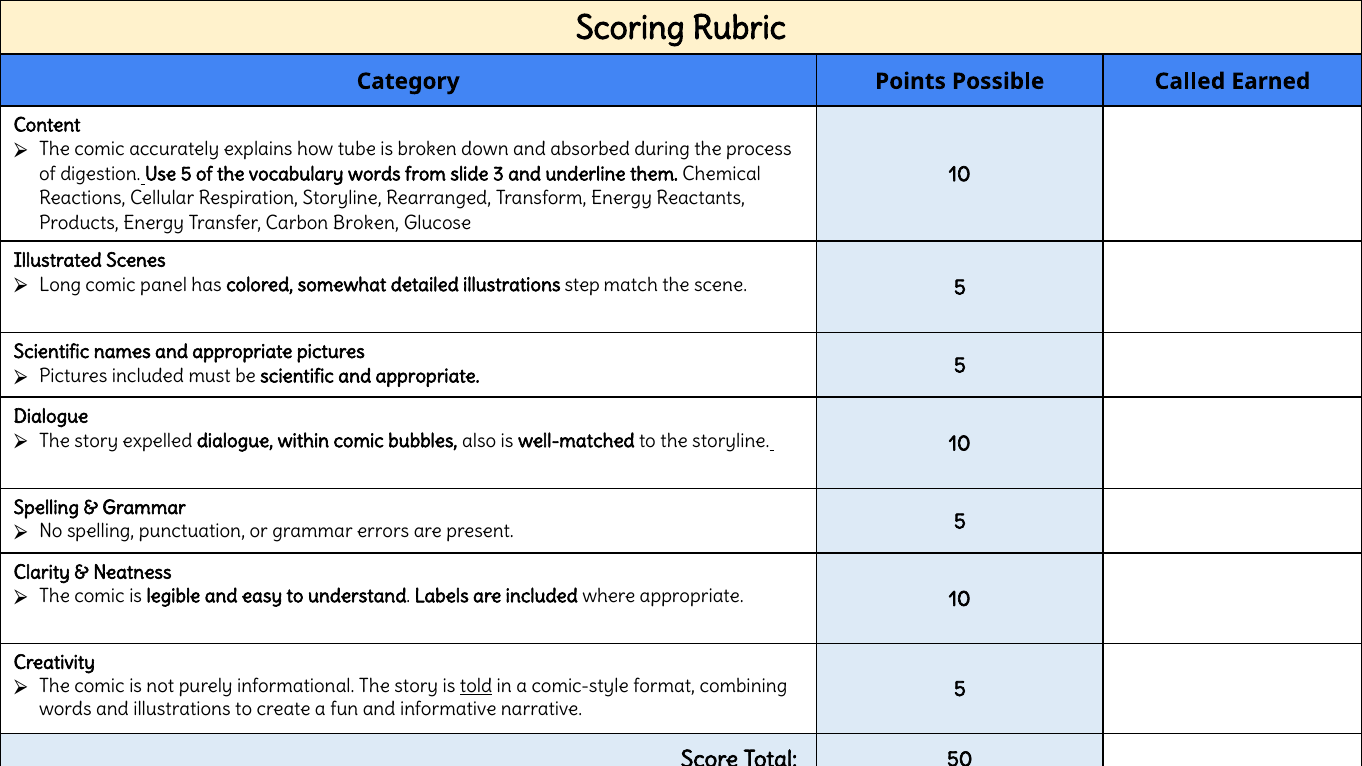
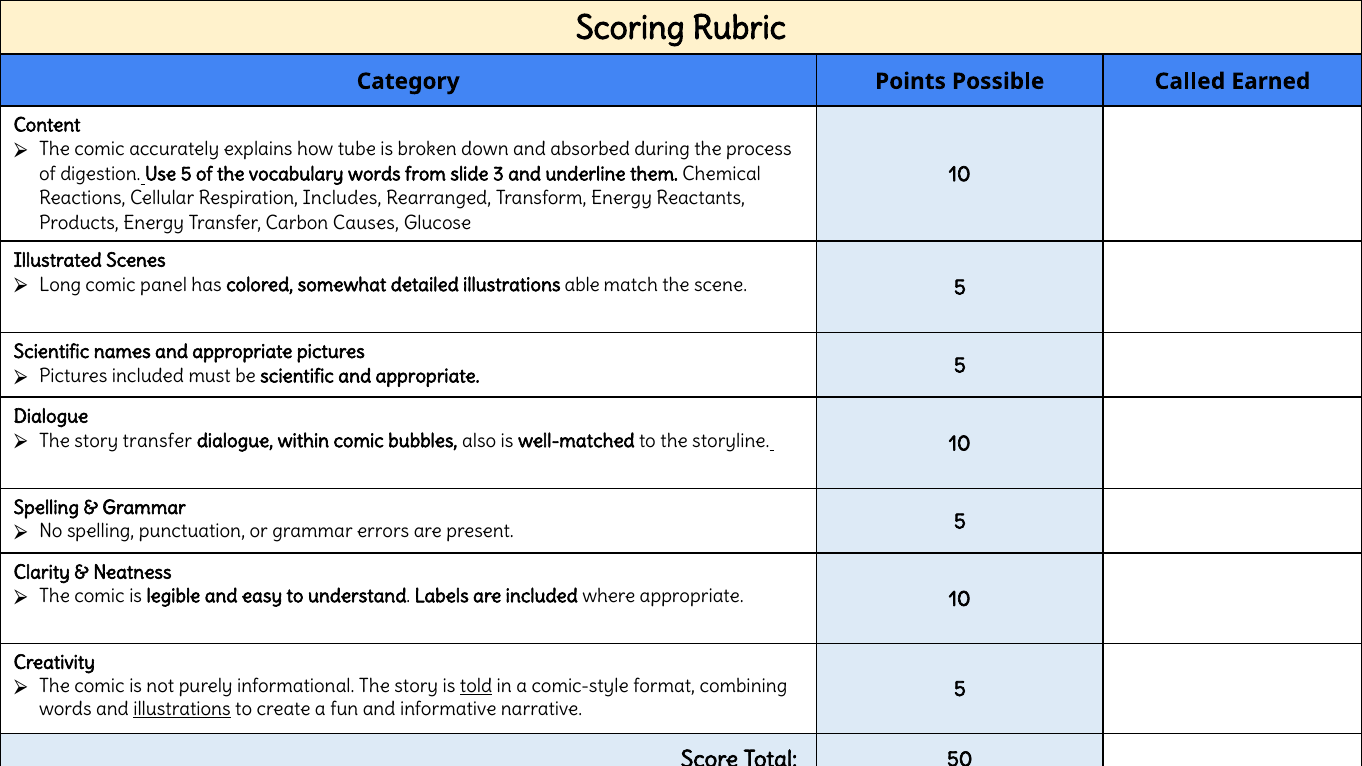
Respiration Storyline: Storyline -> Includes (342, 199)
Carbon Broken: Broken -> Causes (366, 223)
step: step -> able (582, 285)
story expelled: expelled -> transfer (157, 441)
illustrations underline: none -> present (182, 710)
